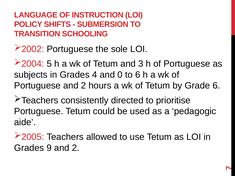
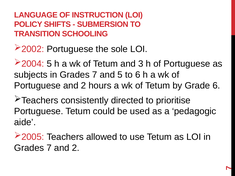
subjects in Grades 4: 4 -> 7 (95, 75)
and 0: 0 -> 5 (120, 75)
9: 9 -> 7 (49, 148)
